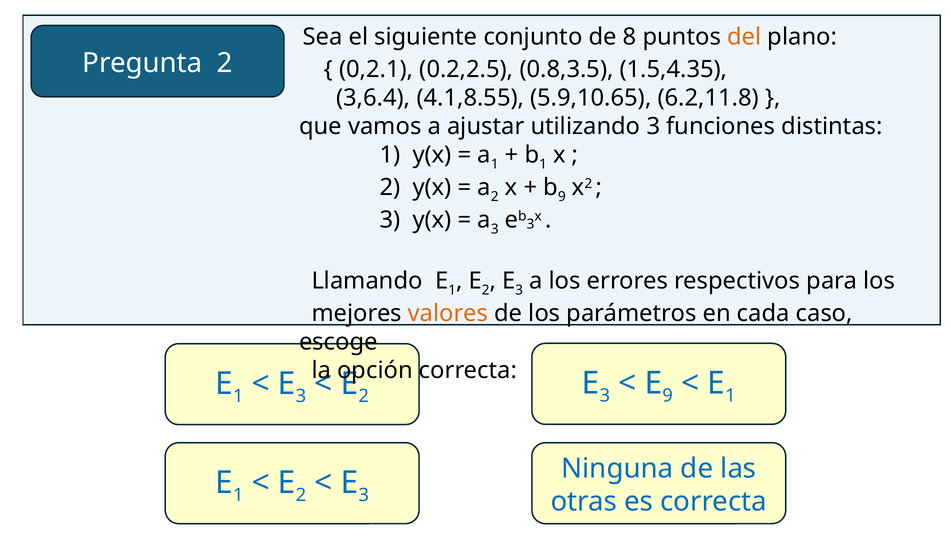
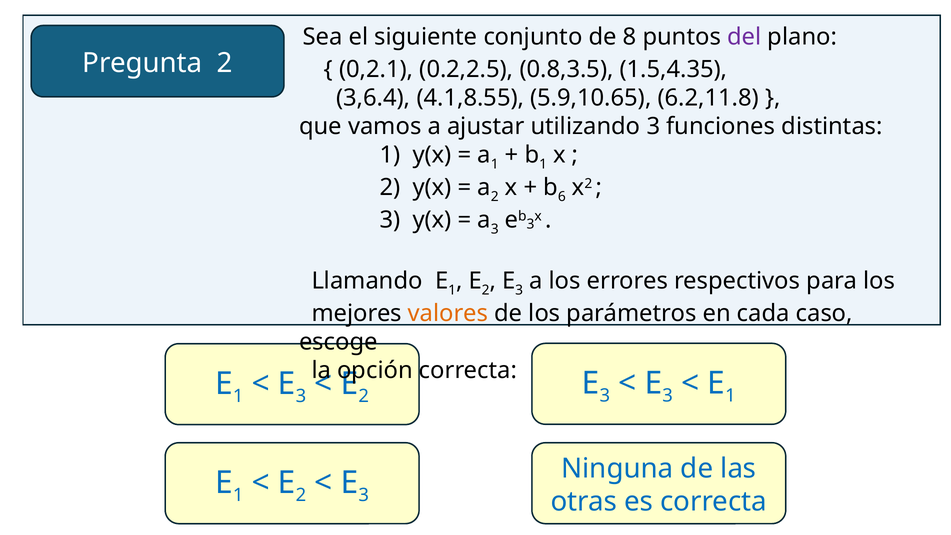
del colour: orange -> purple (744, 37)
9: 9 -> 6 (562, 197)
9: 9 -> 3 (668, 396)
